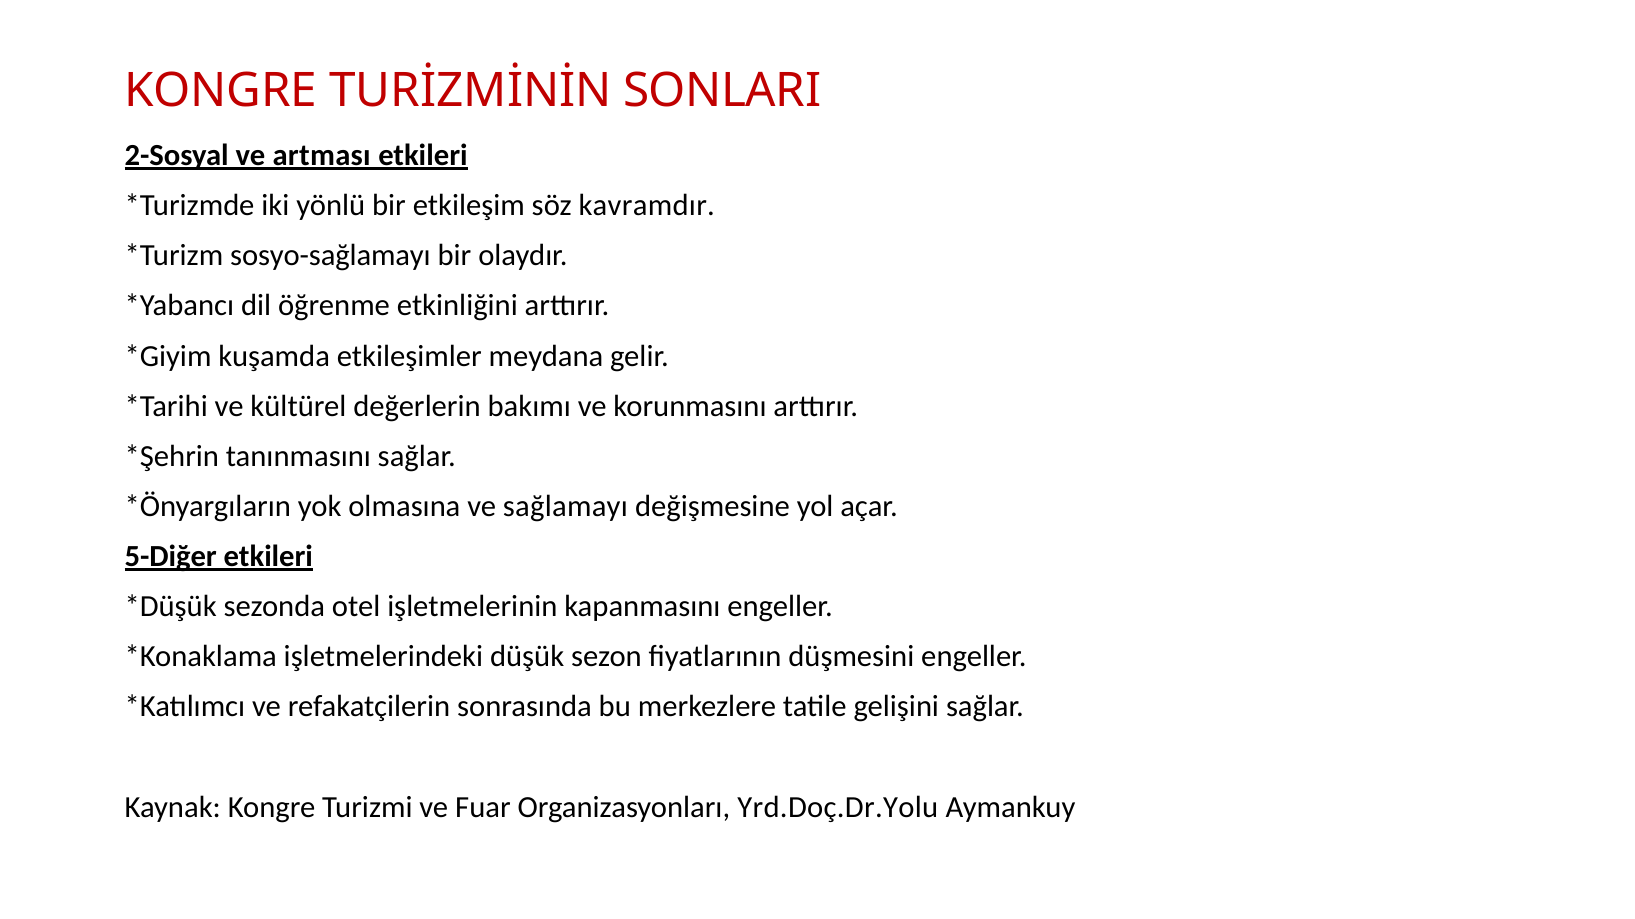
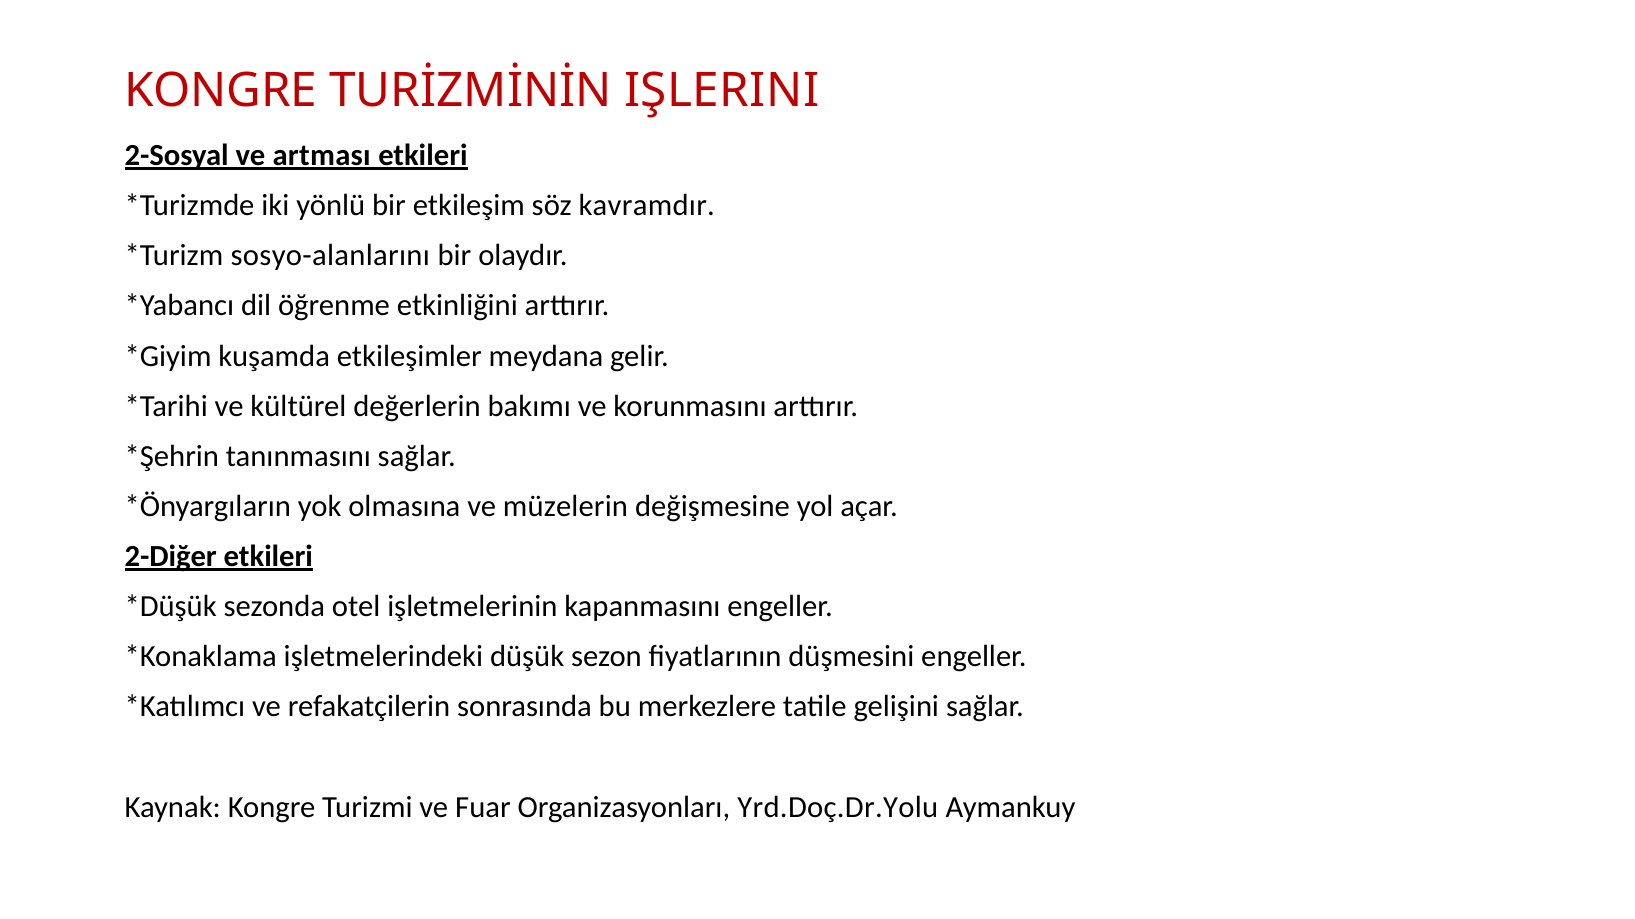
SONLARI: SONLARI -> IŞLERINI (722, 91)
sosyo-sağlamayı: sosyo-sağlamayı -> sosyo-alanlarını (330, 256)
sağlamayı: sağlamayı -> müzelerin (565, 507)
5-Diğer: 5-Diğer -> 2-Diğer (171, 557)
